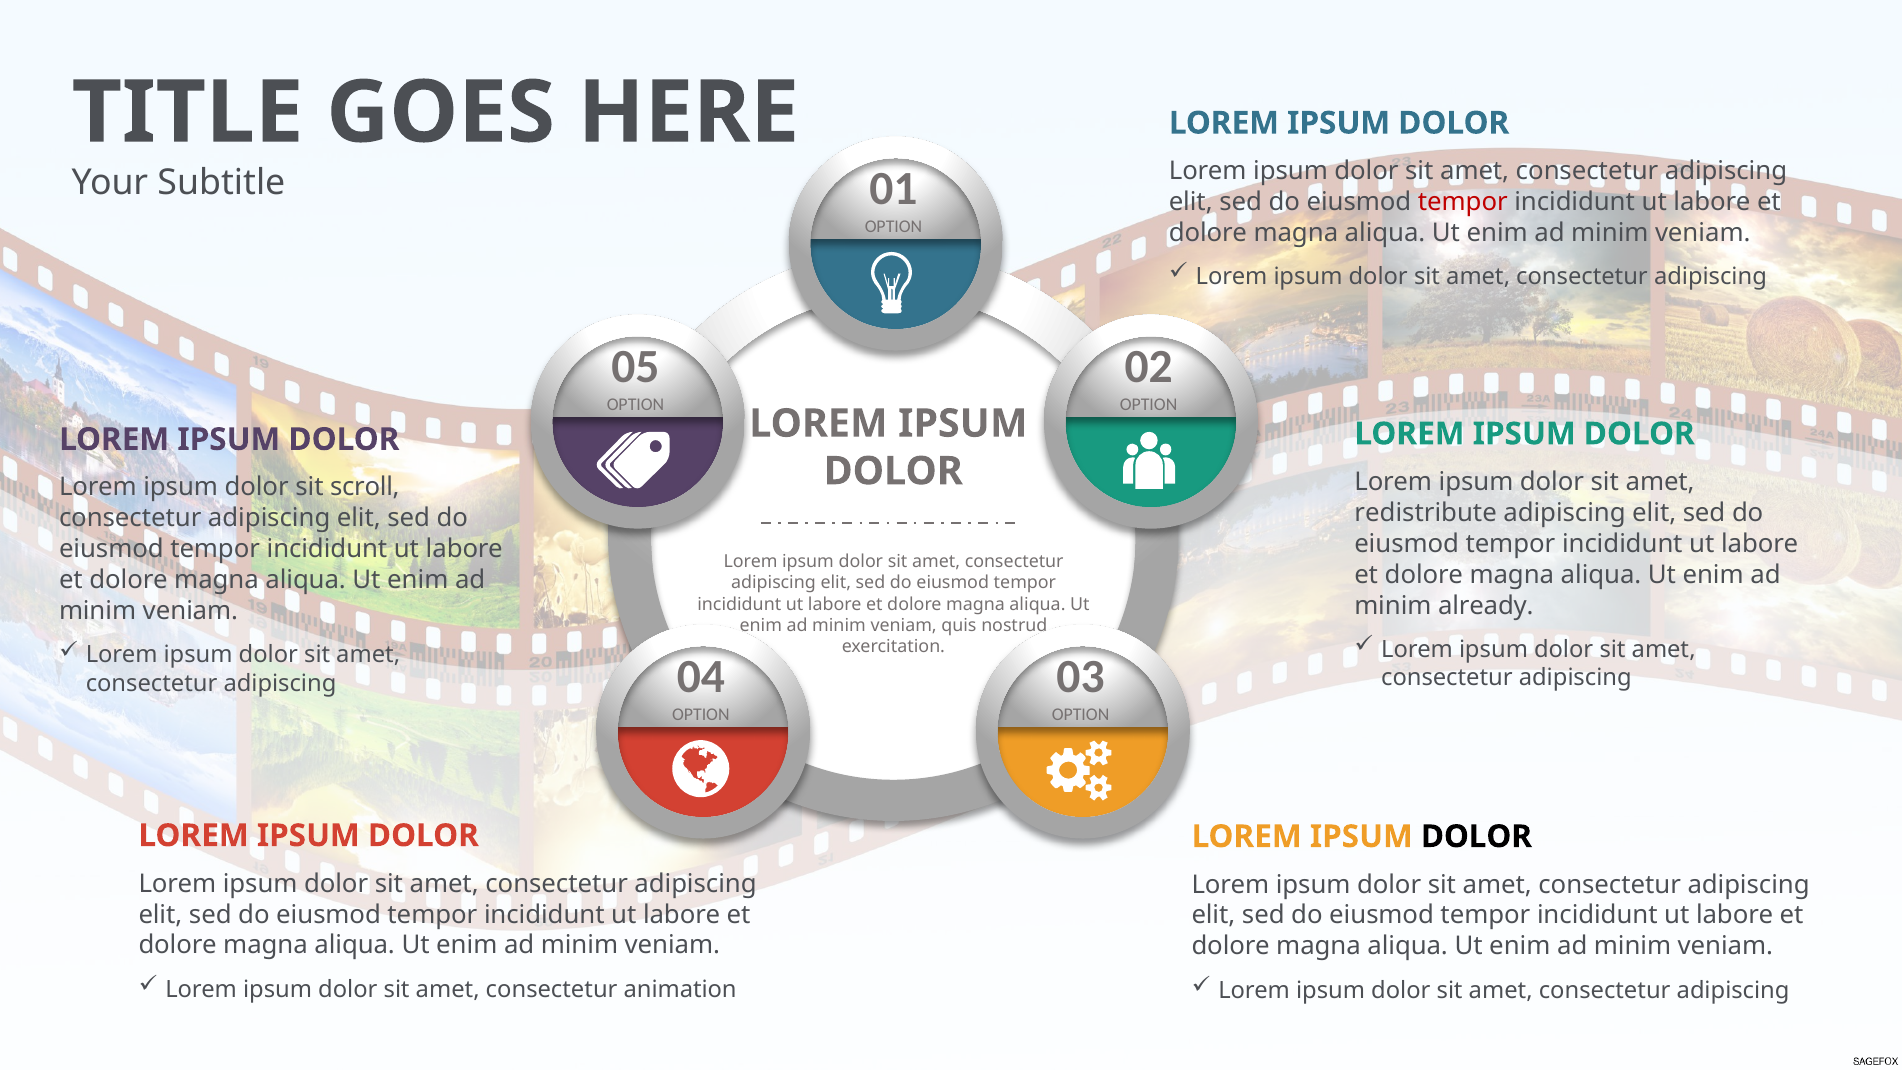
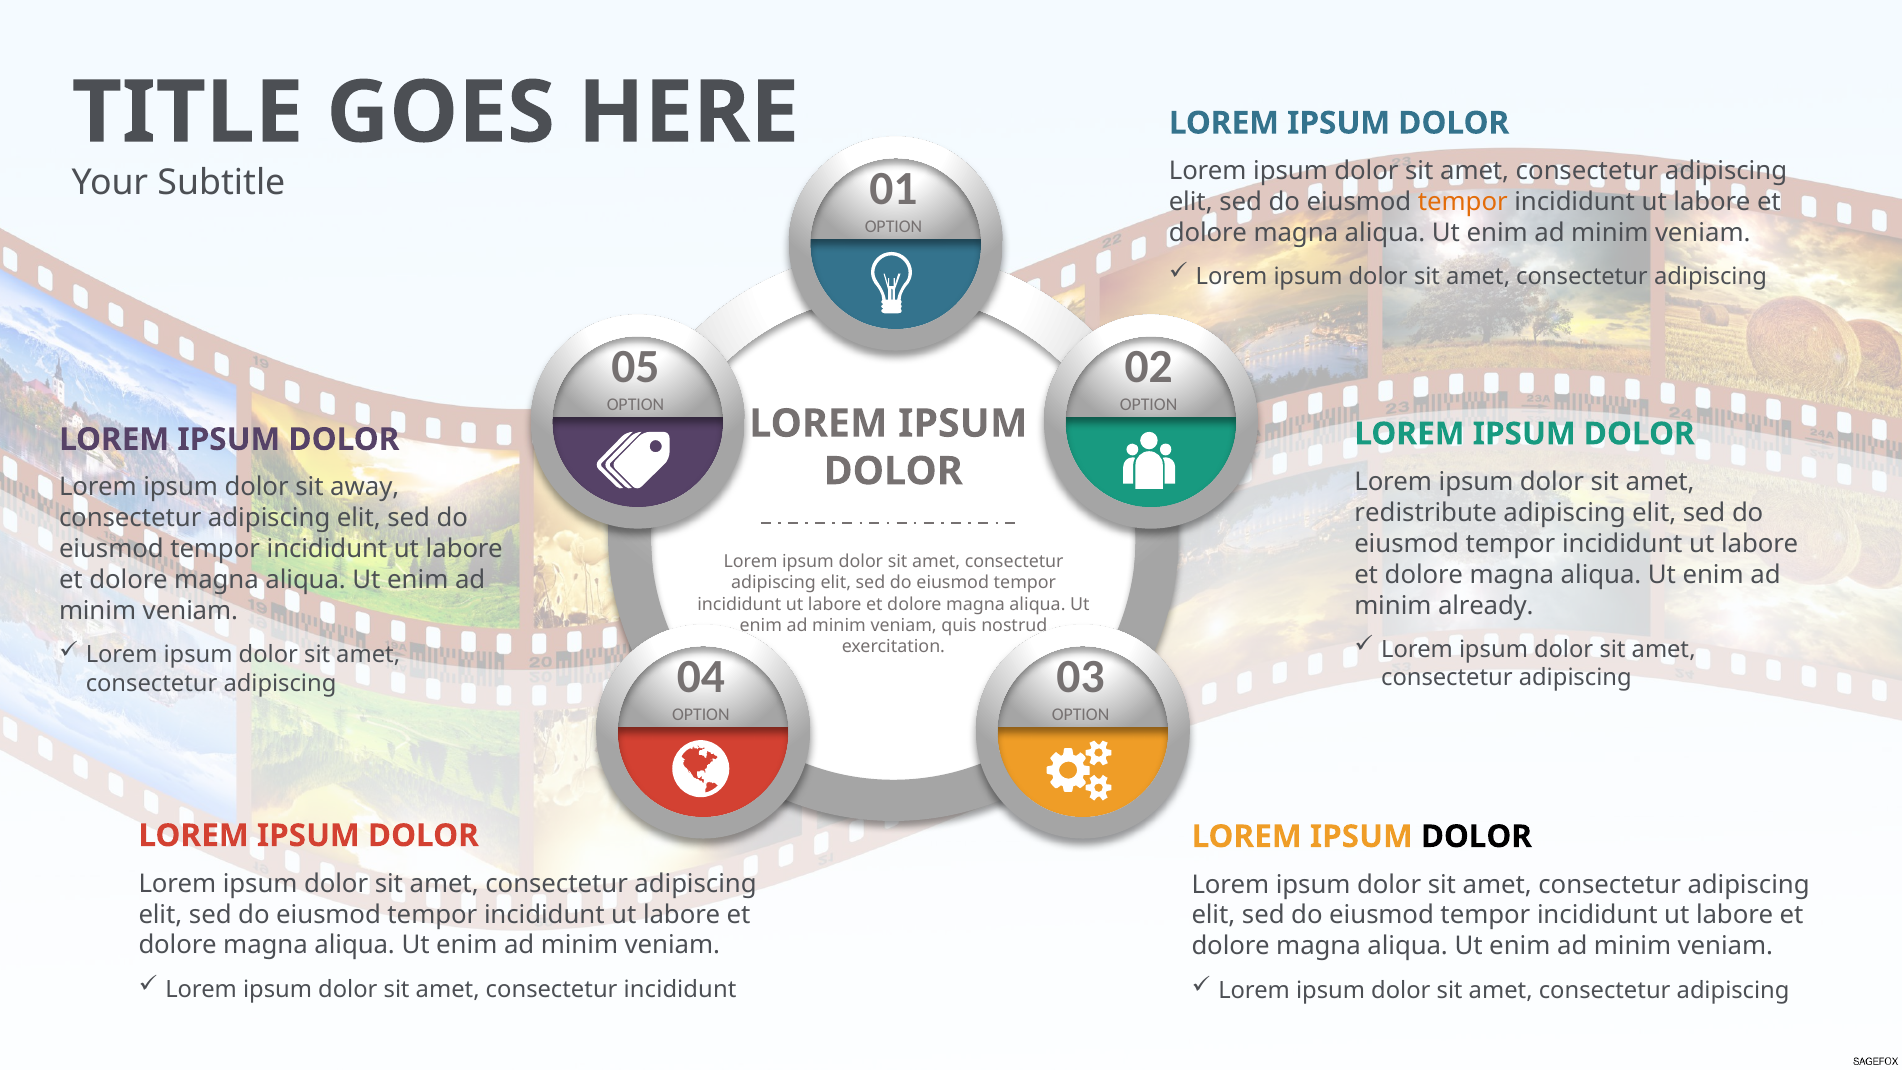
tempor colour: red -> orange (1463, 202)
scroll: scroll -> away (365, 487)
consectetur animation: animation -> incididunt (680, 989)
